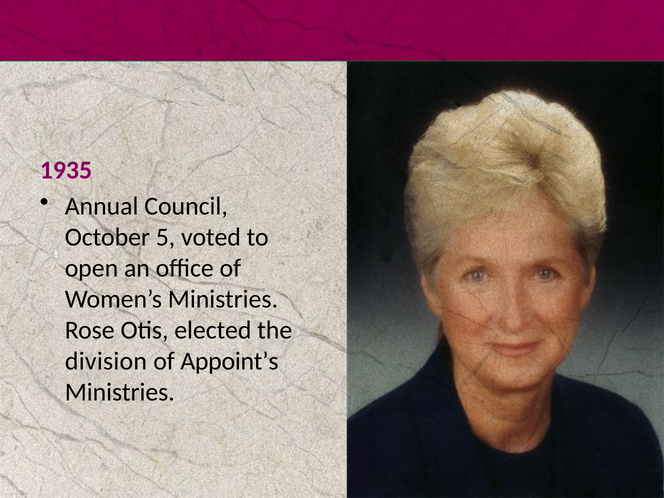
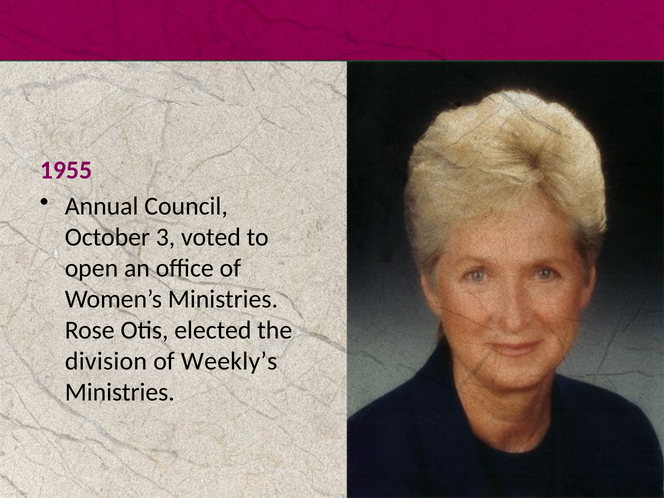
1935: 1935 -> 1955 (66, 170)
5: 5 -> 3 (166, 237)
Appoint’s: Appoint’s -> Weekly’s (229, 361)
